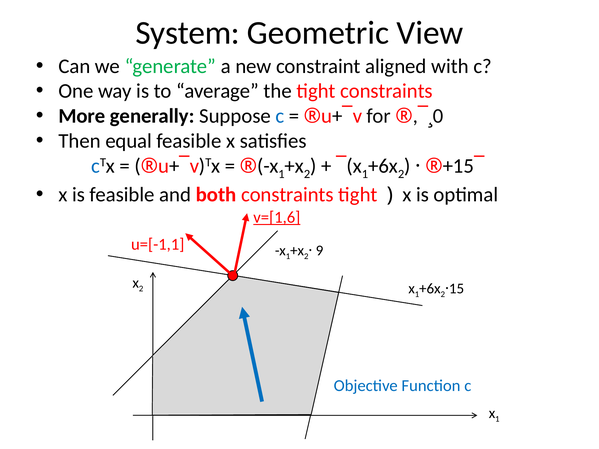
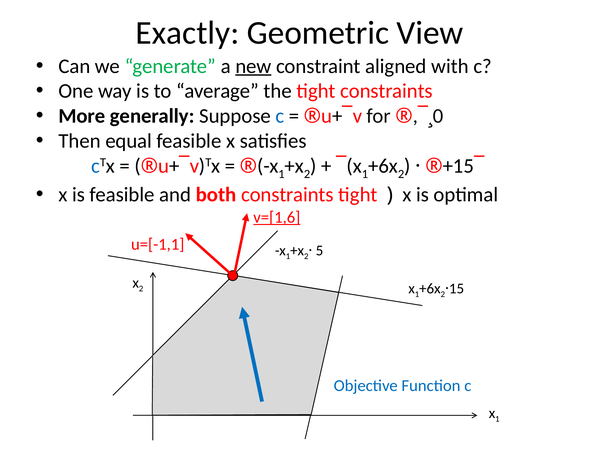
System: System -> Exactly (187, 33)
new underline: none -> present (253, 66)
9: 9 -> 5 (319, 251)
